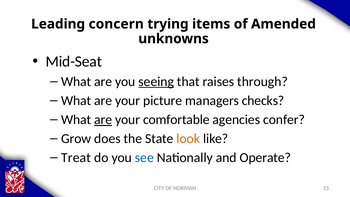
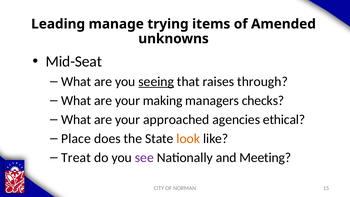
concern: concern -> manage (116, 24)
picture: picture -> making (163, 101)
are underline: present -> none (103, 120)
comfortable: comfortable -> approached (176, 120)
confer: confer -> ethical (284, 120)
Grow: Grow -> Place (76, 139)
see colour: blue -> purple (144, 158)
Operate: Operate -> Meeting (265, 158)
